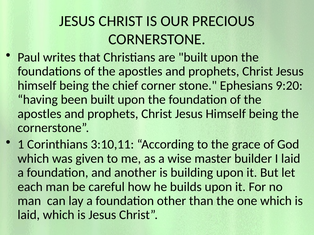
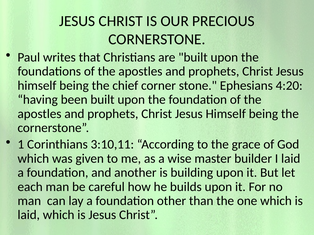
9:20: 9:20 -> 4:20 (289, 86)
